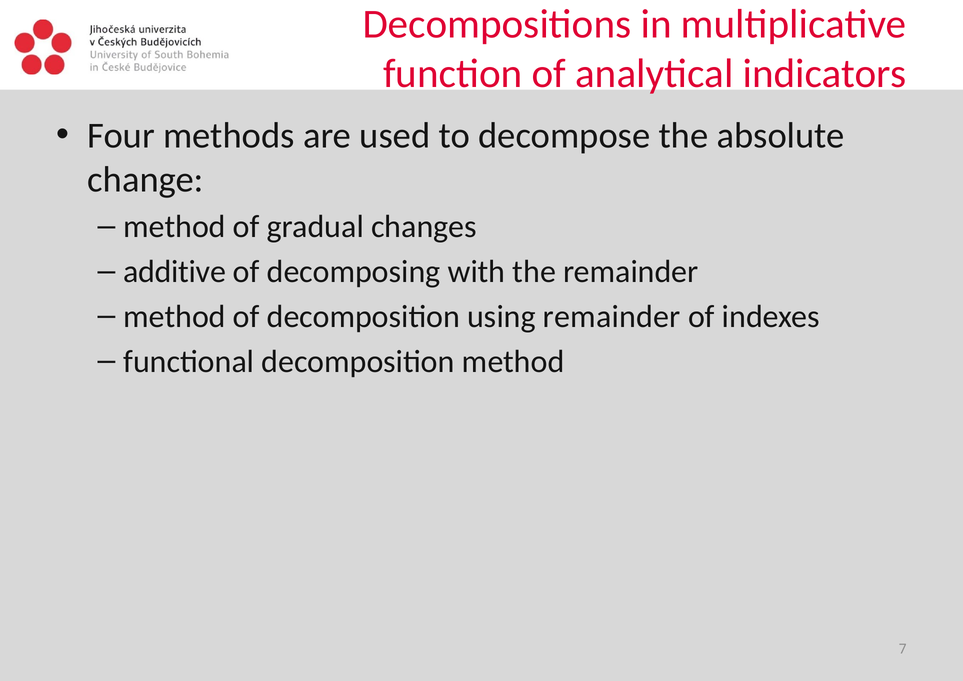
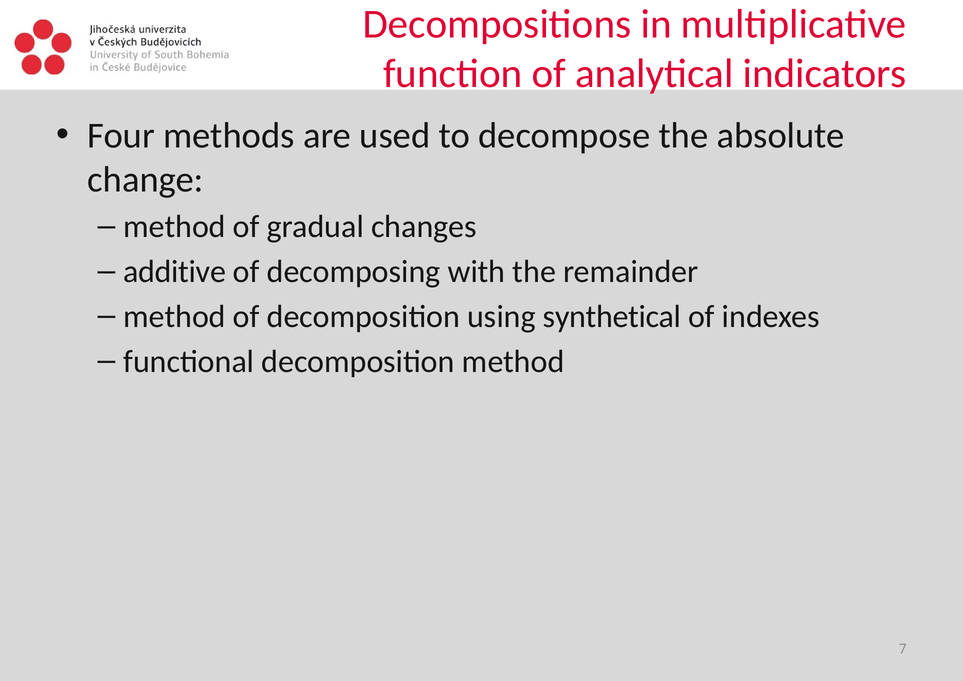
using remainder: remainder -> synthetical (612, 317)
